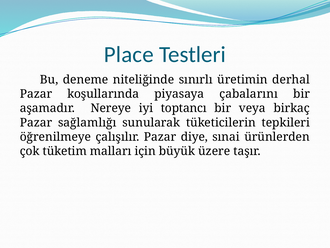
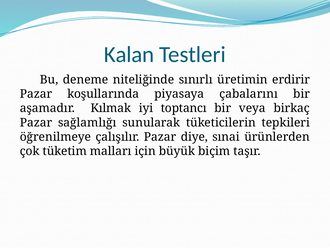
Place: Place -> Kalan (129, 55)
derhal: derhal -> erdirir (291, 79)
Nereye: Nereye -> Kılmak (111, 108)
üzere: üzere -> biçim (214, 151)
